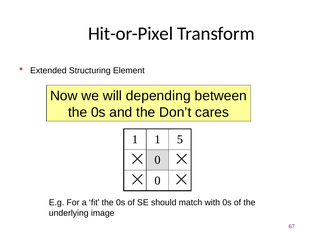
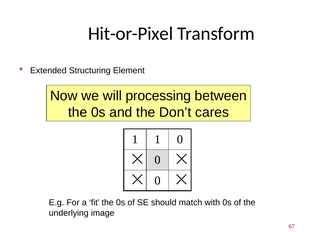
depending: depending -> processing (158, 96)
1 5: 5 -> 0 (180, 140)
